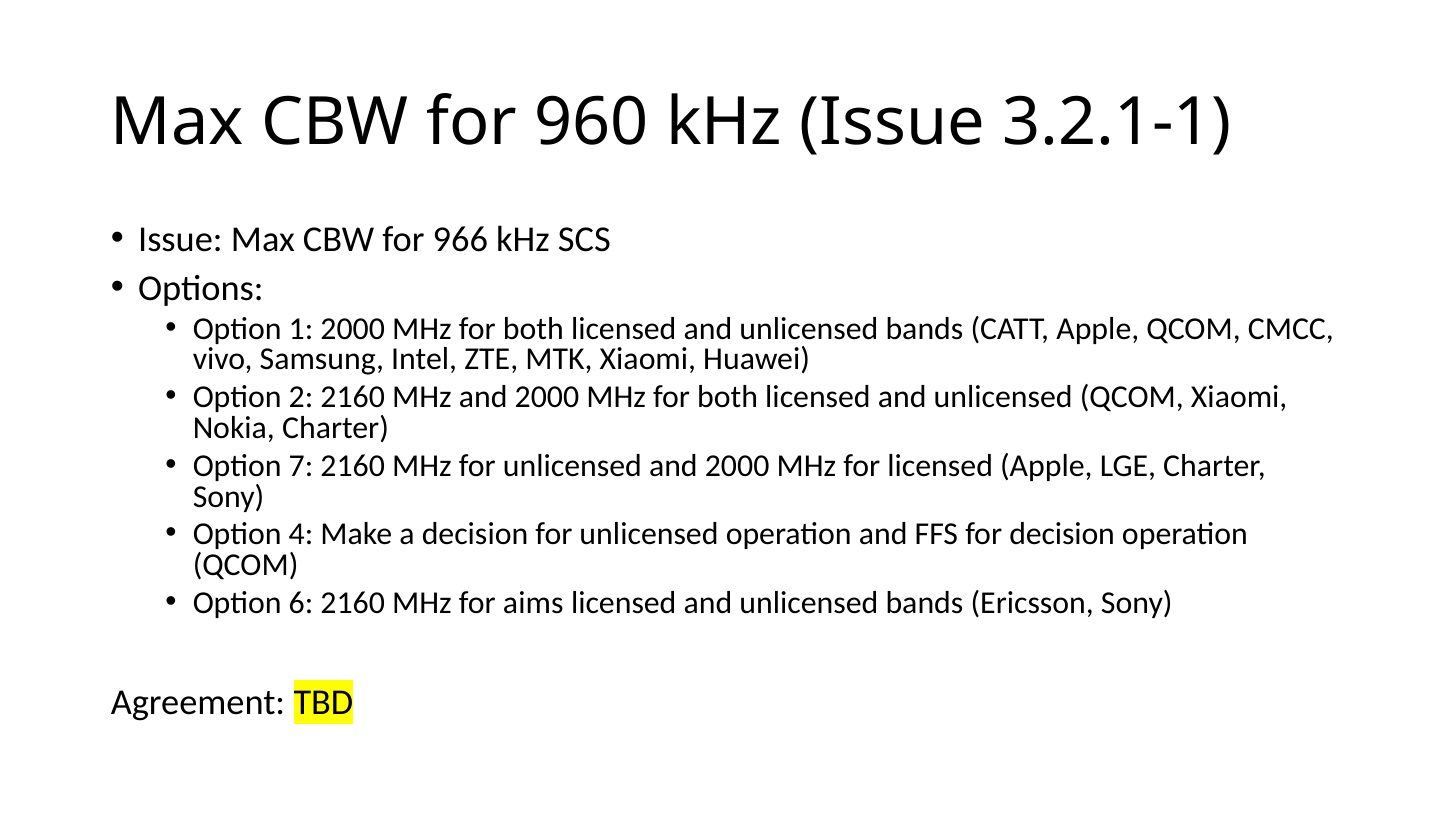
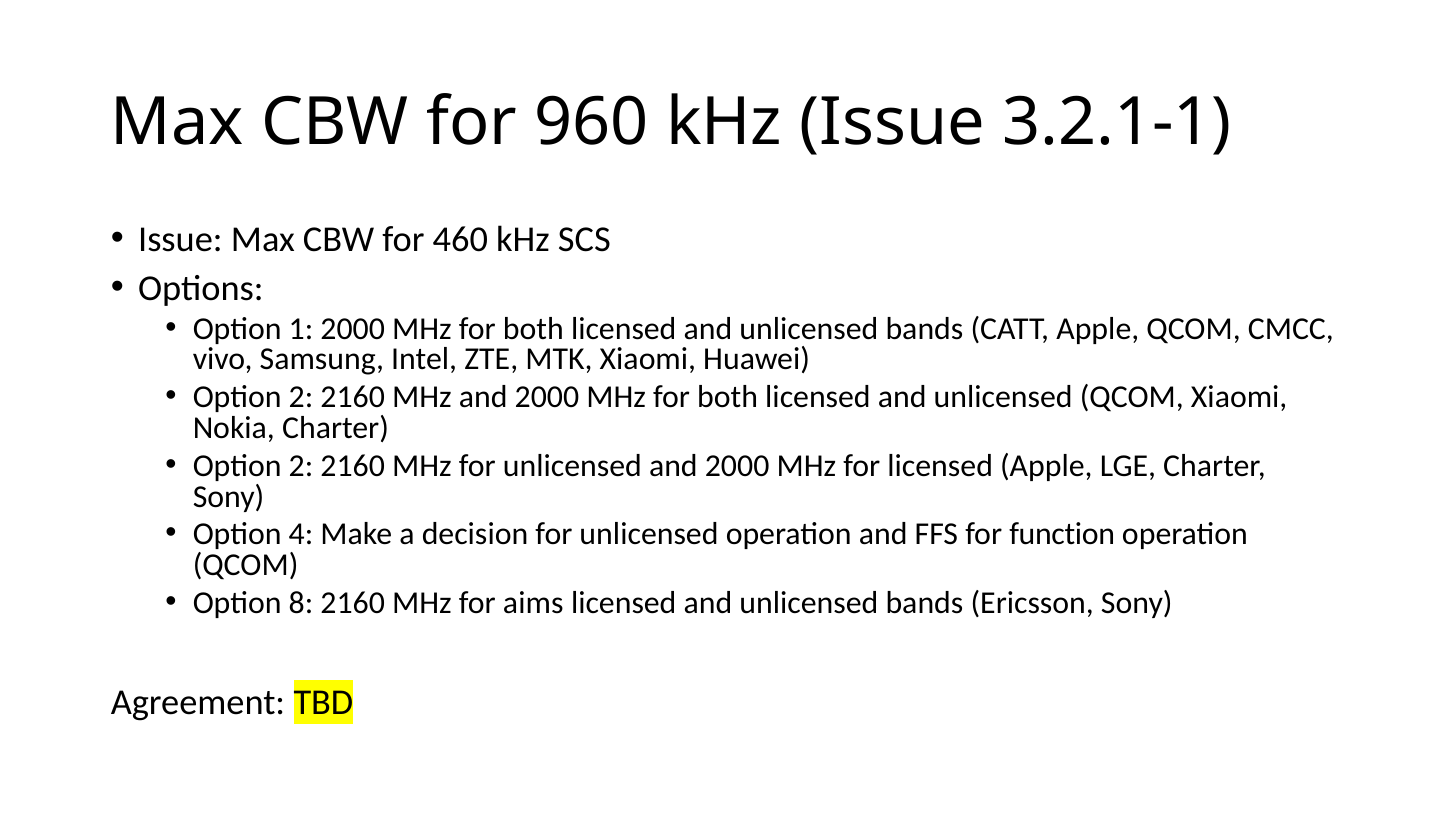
966: 966 -> 460 (460, 240)
7: 7 -> 2 (301, 466)
for decision: decision -> function (1062, 535)
6: 6 -> 8 (301, 603)
